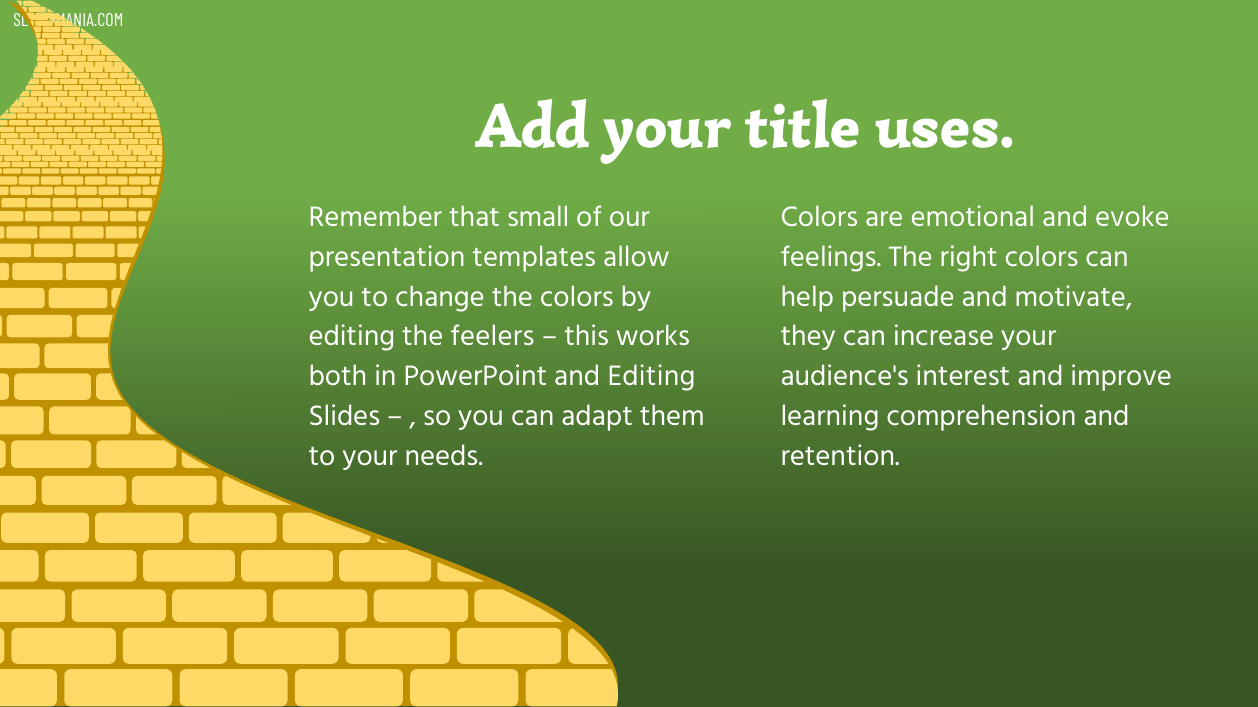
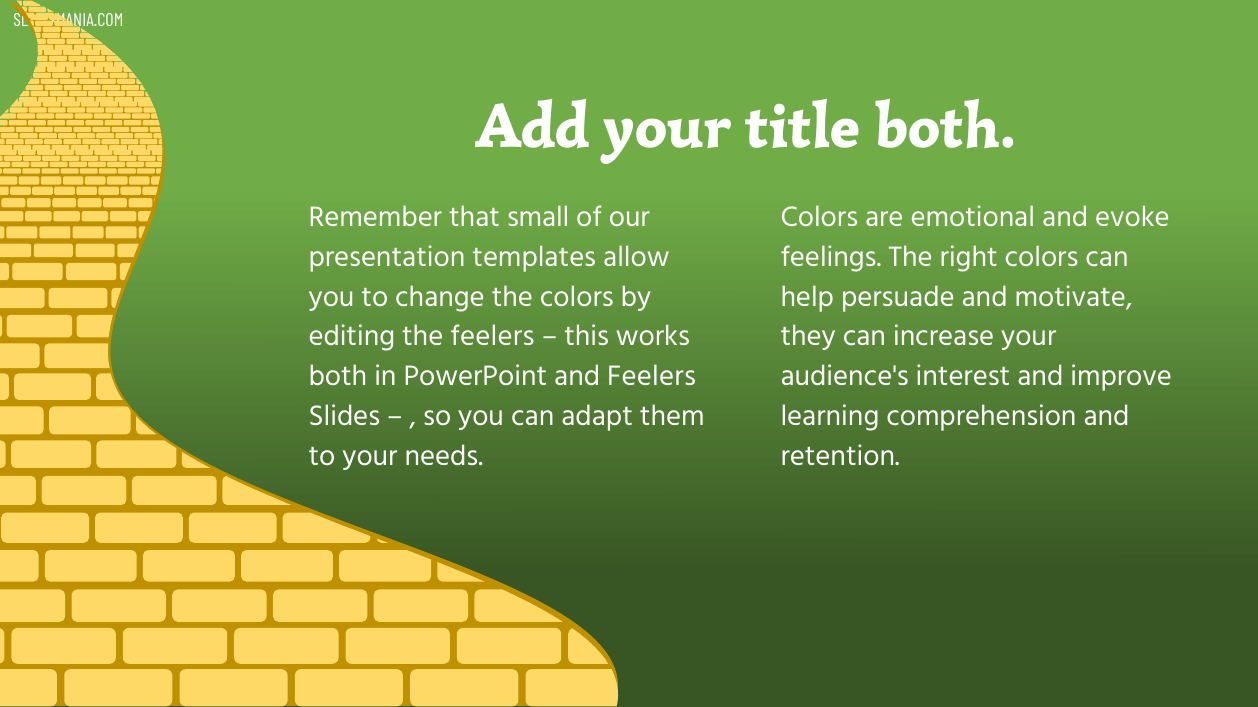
title uses: uses -> both (946, 127)
and Editing: Editing -> Feelers (652, 376)
